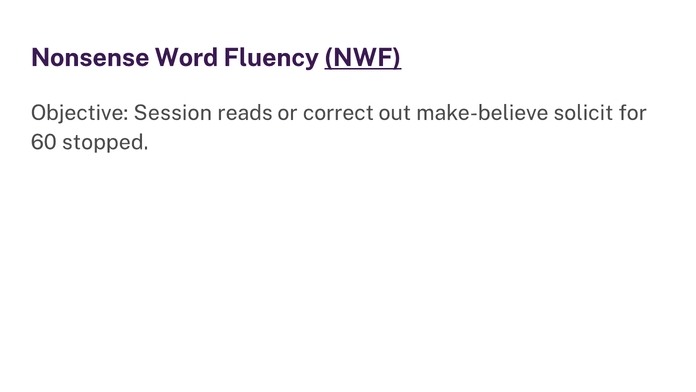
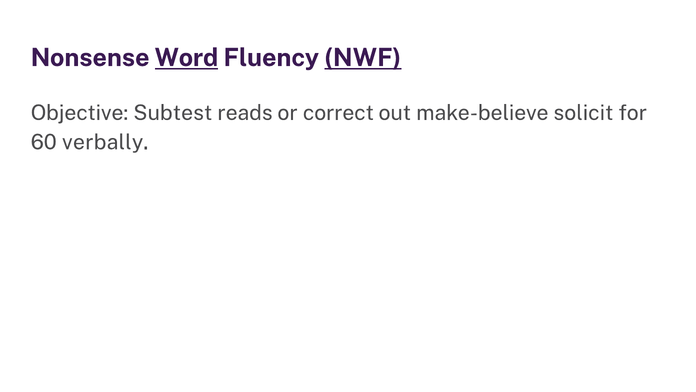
Word underline: none -> present (186, 58)
Session: Session -> Subtest (173, 113)
stopped: stopped -> verbally (105, 142)
